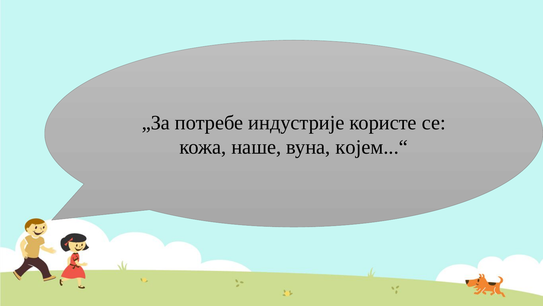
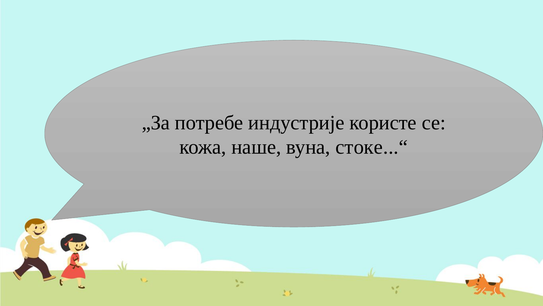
којем...“: којем...“ -> стоке...“ (372, 147)
